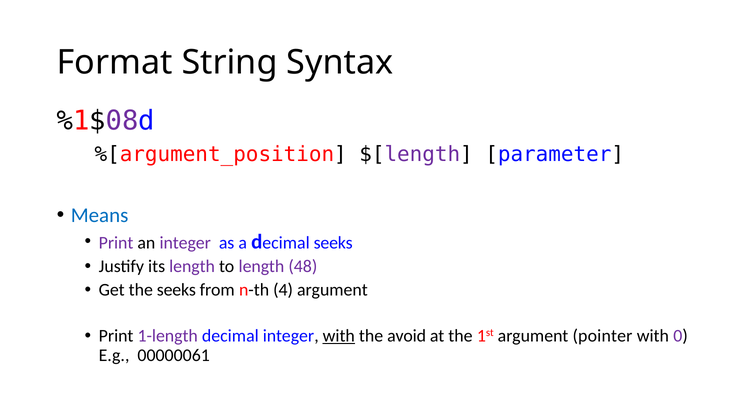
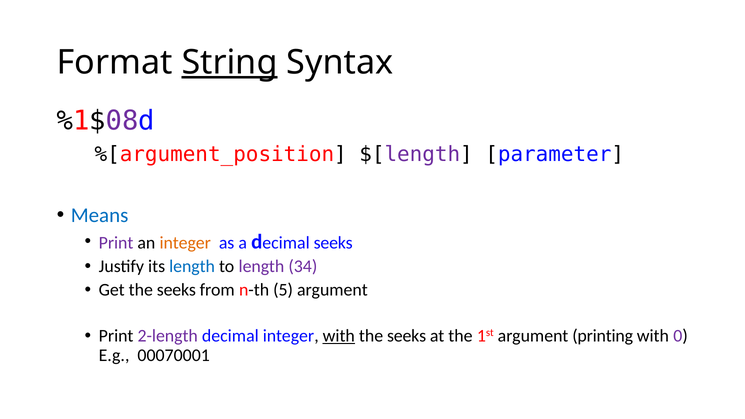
String underline: none -> present (230, 63)
integer colour: purple -> orange (185, 243)
length colour: purple -> blue (192, 267)
48: 48 -> 34 (303, 267)
4: 4 -> 5 (283, 290)
1-length: 1-length -> 2-length (168, 336)
avoid: avoid -> seeks (407, 336)
pointer: pointer -> printing (603, 336)
00000061: 00000061 -> 00070001 (174, 355)
